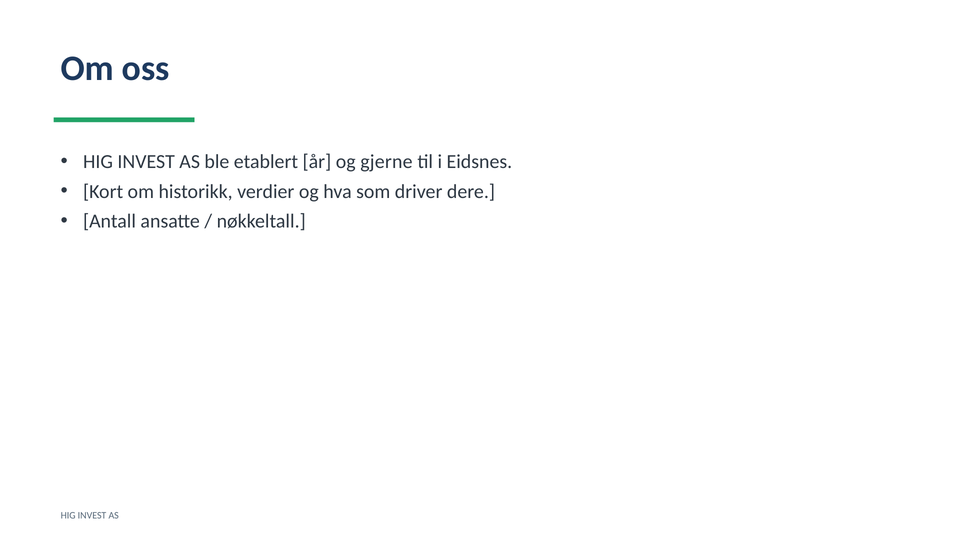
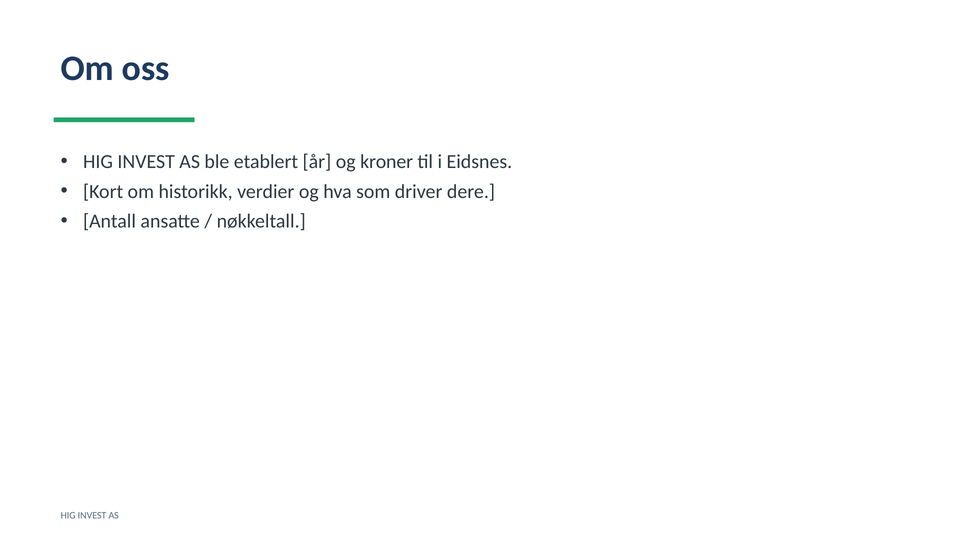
gjerne: gjerne -> kroner (387, 162)
